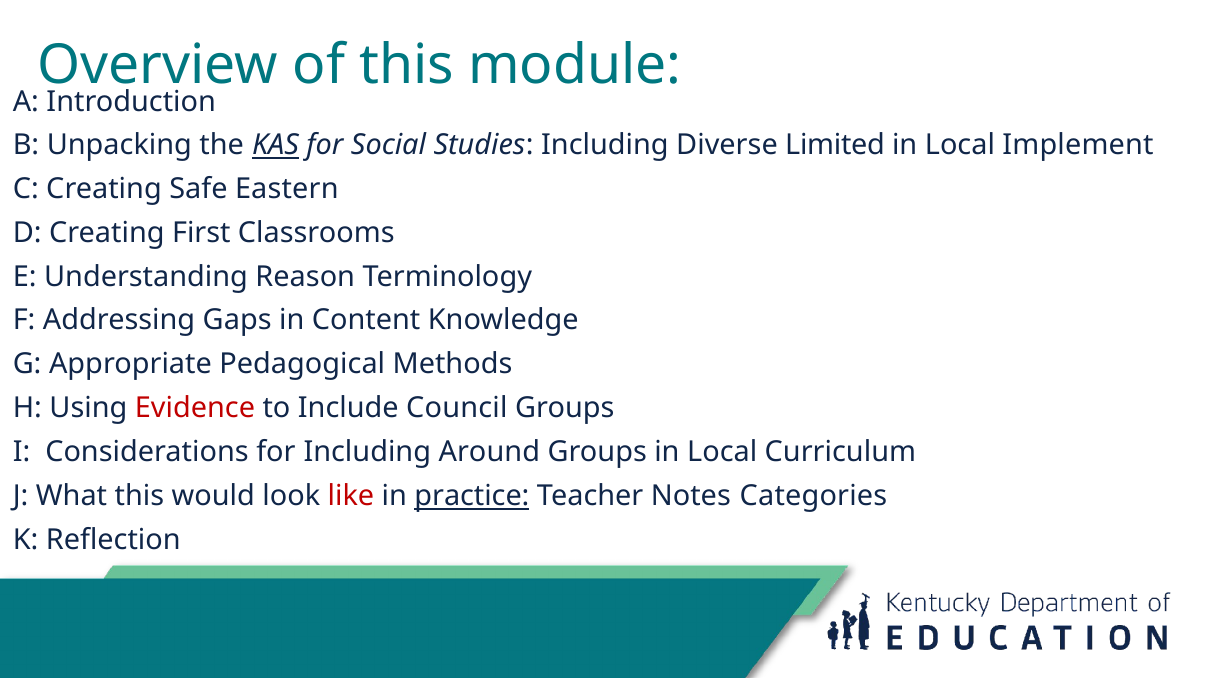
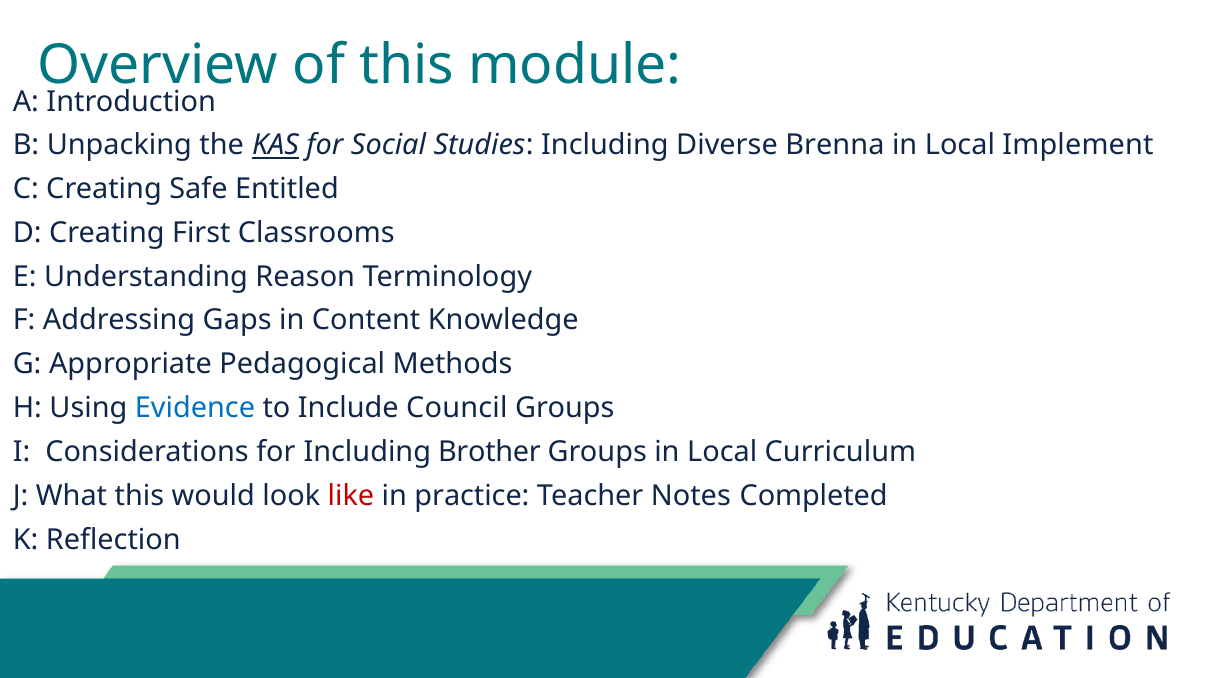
Limited: Limited -> Brenna (835, 145)
Eastern: Eastern -> Entitled (287, 189)
Evidence colour: red -> blue (195, 408)
Around: Around -> Brother (489, 451)
practice underline: present -> none (472, 496)
Categories: Categories -> Completed (814, 496)
